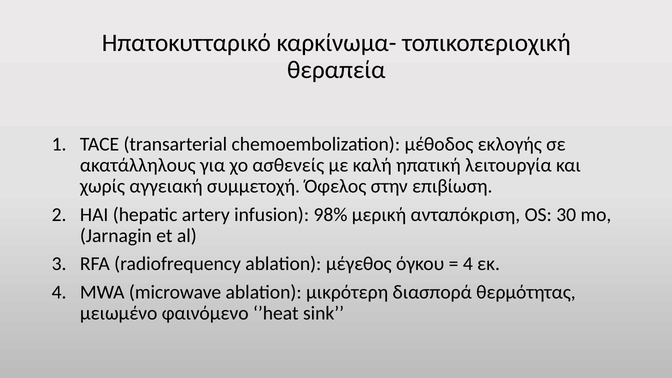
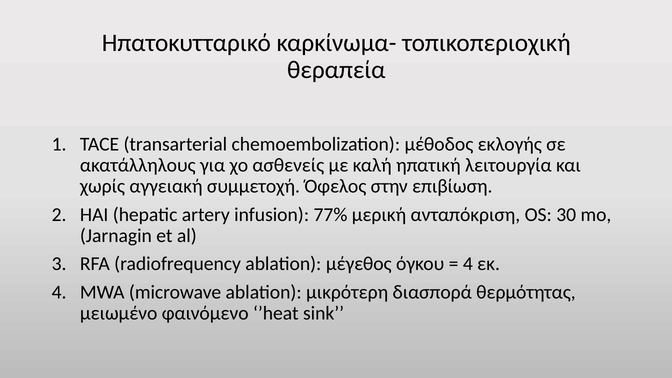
98%: 98% -> 77% (330, 215)
